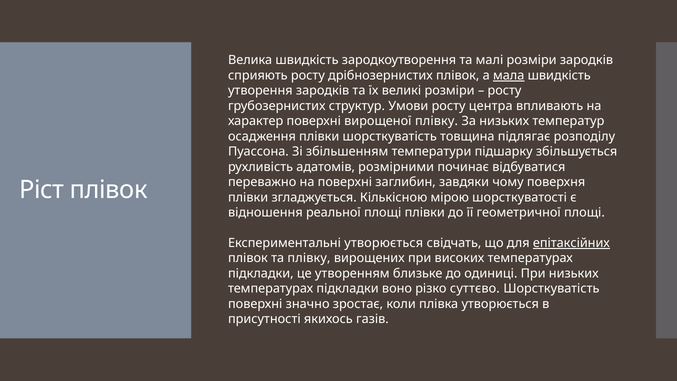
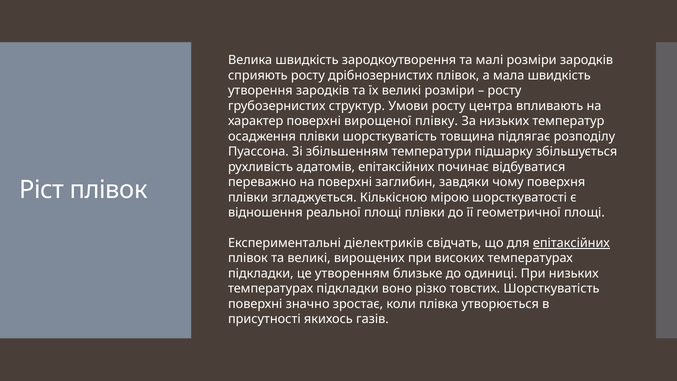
мала underline: present -> none (509, 75)
адатомів розмірними: розмірними -> епітаксійних (396, 167)
Експериментальні утворюється: утворюється -> діелектриків (384, 243)
та плівку: плівку -> великі (309, 258)
суттєво: суттєво -> товстих (475, 289)
